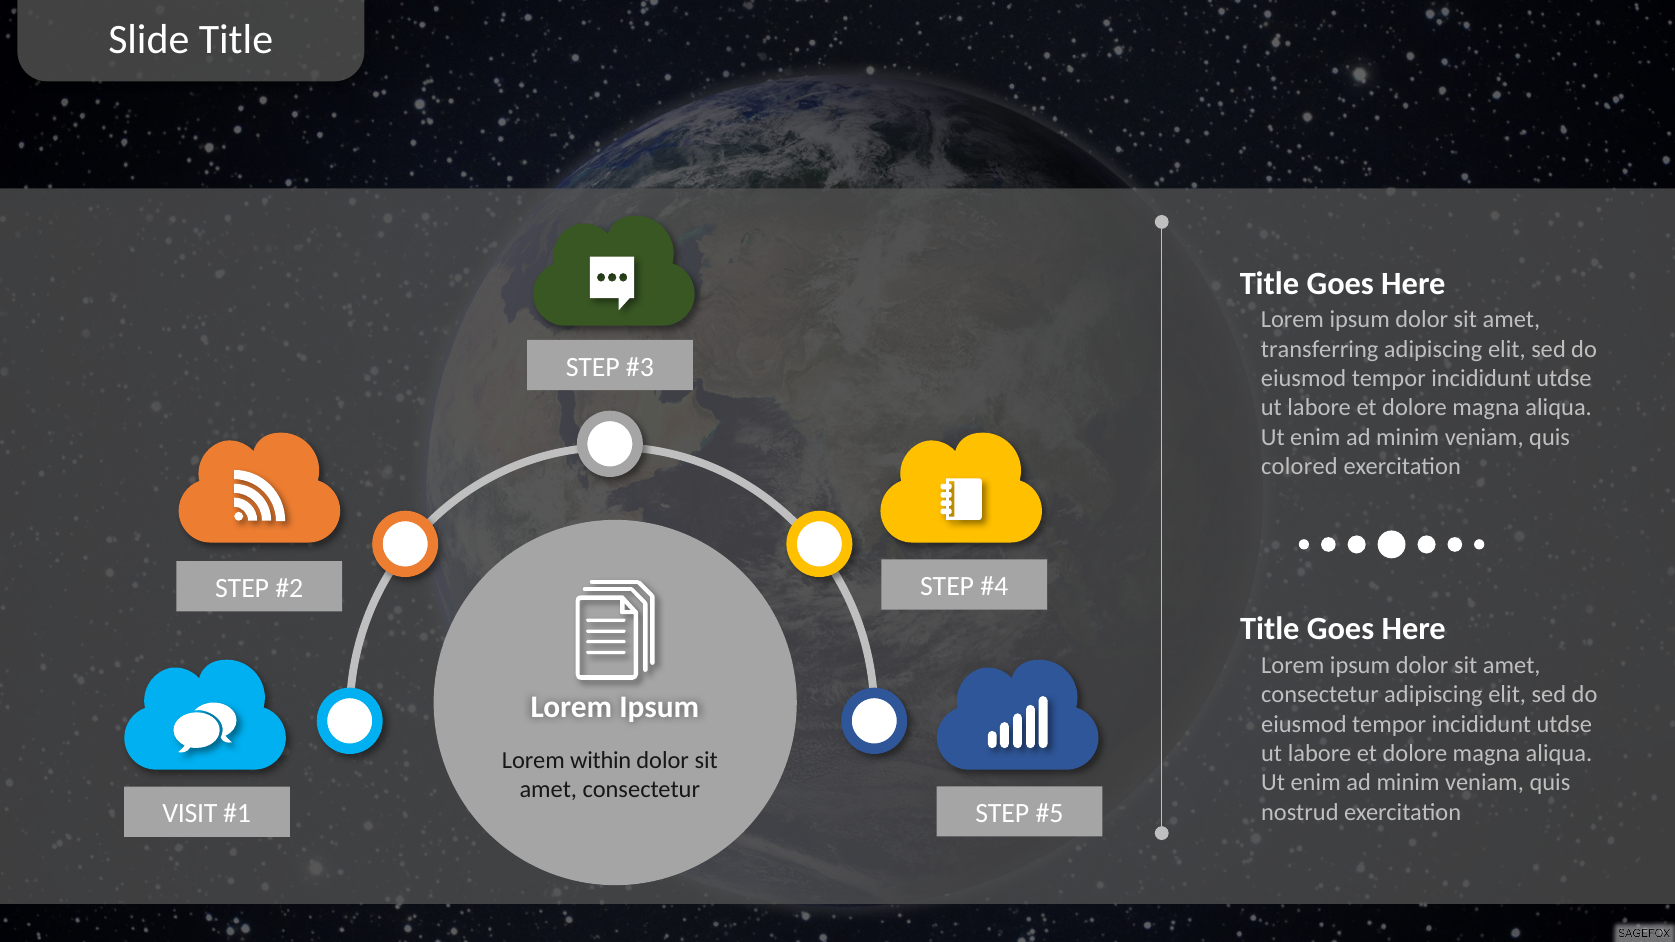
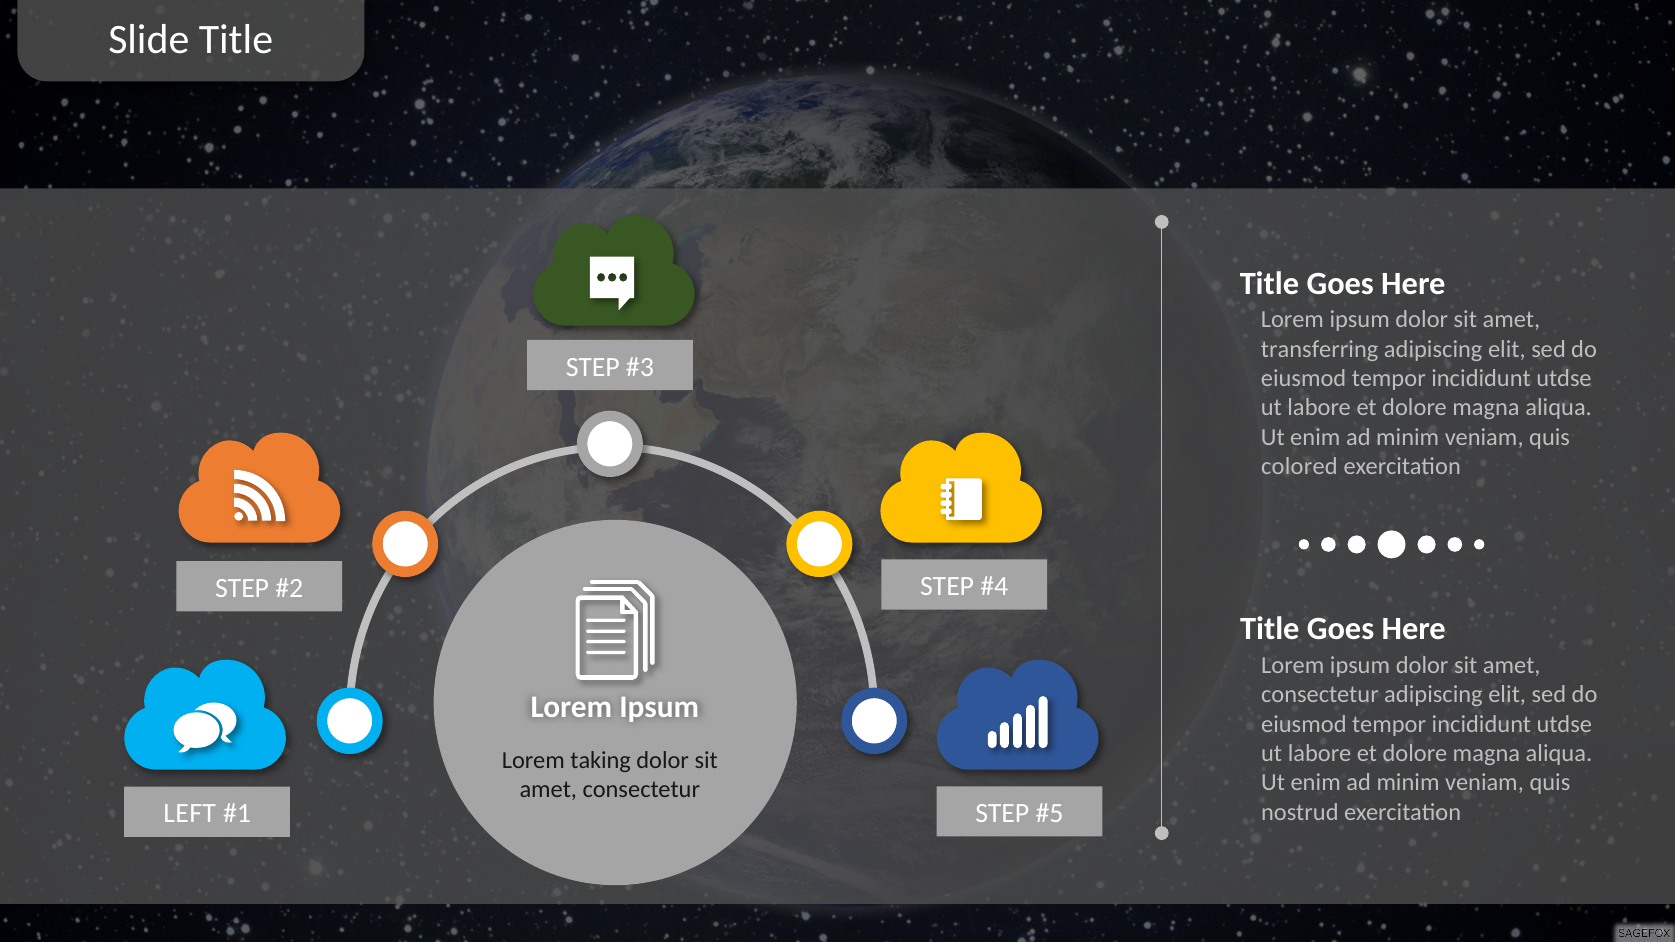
within: within -> taking (601, 761)
VISIT: VISIT -> LEFT (190, 814)
